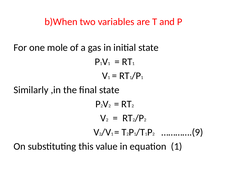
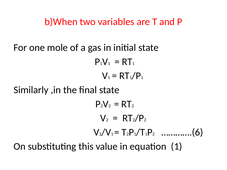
………….(9: ………….(9 -> ………….(6 (182, 132)
